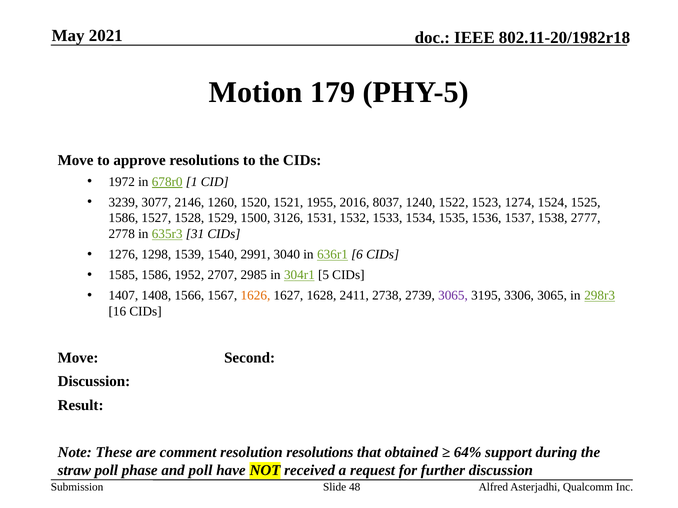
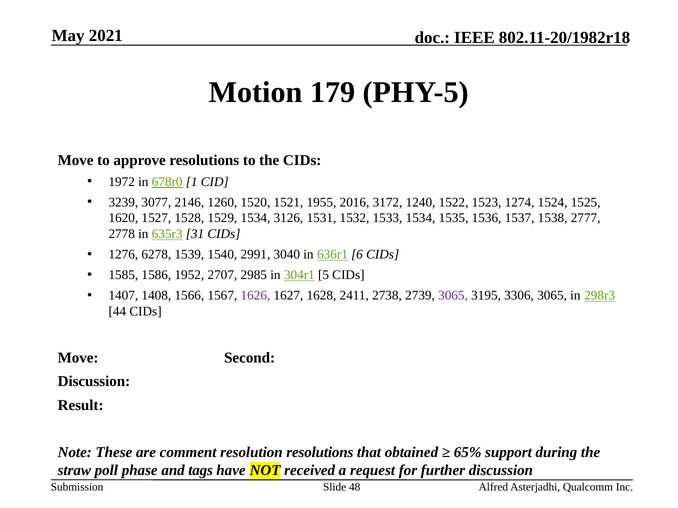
8037: 8037 -> 3172 (388, 202)
1586: 1586 -> 1620 (123, 218)
1529 1500: 1500 -> 1534 (255, 218)
1298: 1298 -> 6278 (156, 255)
1626 colour: orange -> purple (255, 296)
16: 16 -> 44 (117, 312)
64%: 64% -> 65% (468, 453)
and poll: poll -> tags (201, 471)
